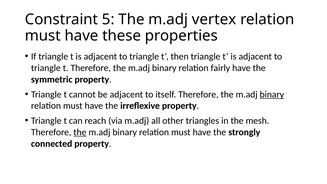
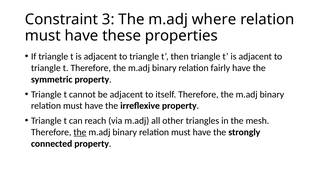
5: 5 -> 3 (108, 19)
vertex: vertex -> where (214, 19)
binary underline: present -> none (272, 94)
